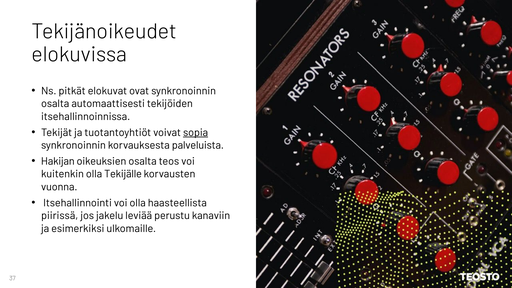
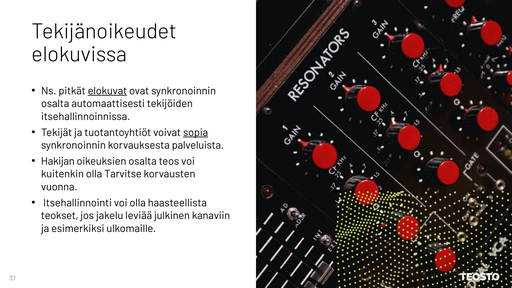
elokuvat underline: none -> present (107, 91)
Tekijälle: Tekijälle -> Tarvitse (123, 174)
piirissä: piirissä -> teokset (60, 216)
perustu: perustu -> julkinen (172, 216)
